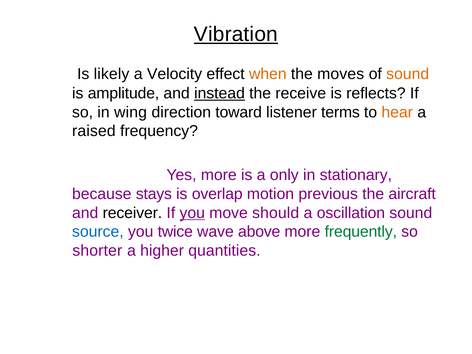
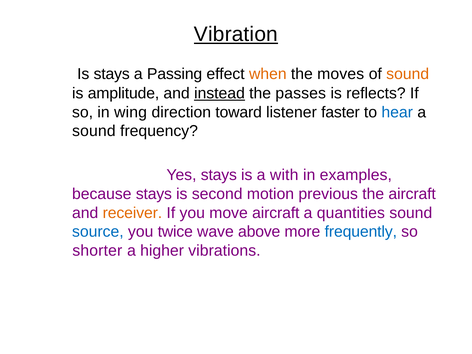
Is likely: likely -> stays (112, 74)
Velocity: Velocity -> Passing (175, 74)
receive: receive -> passes (301, 93)
terms: terms -> faster (340, 112)
hear colour: orange -> blue (397, 112)
raised: raised -> sound (94, 131)
Yes more: more -> stays (219, 175)
only: only -> with (284, 175)
stationary: stationary -> examples (356, 175)
overlap: overlap -> second (217, 194)
receiver colour: black -> orange (132, 213)
you underline: present -> none (192, 213)
move should: should -> aircraft (276, 213)
oscillation: oscillation -> quantities (351, 213)
frequently colour: green -> blue (361, 232)
quantities: quantities -> vibrations (224, 251)
